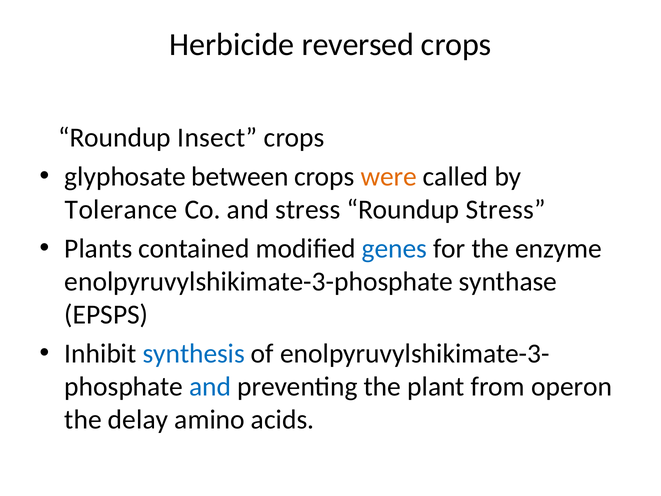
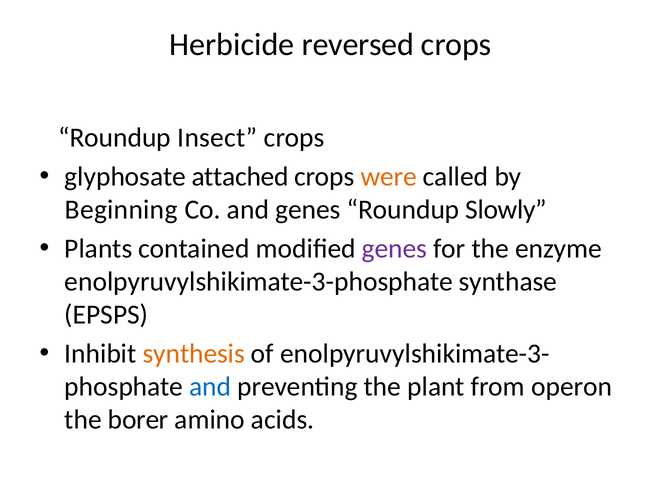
between: between -> attached (240, 176)
Tolerance: Tolerance -> Beginning (121, 209)
and stress: stress -> genes (308, 209)
Roundup Stress: Stress -> Slowly (506, 209)
genes colour: blue -> purple (395, 248)
synthesis colour: blue -> orange (194, 353)
delay: delay -> borer (138, 419)
